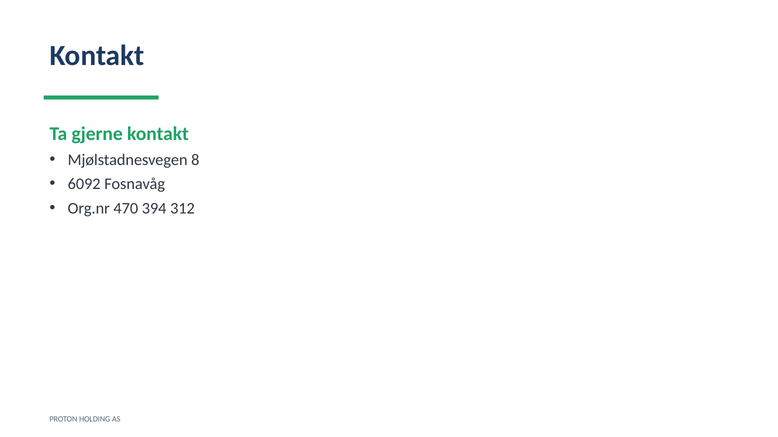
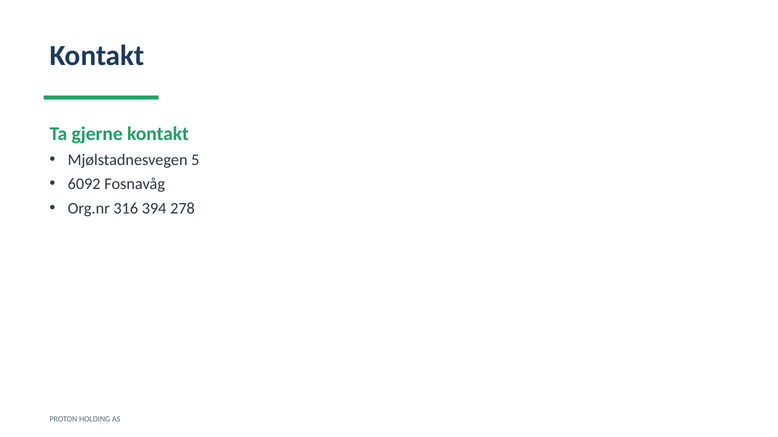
8: 8 -> 5 (195, 160)
470: 470 -> 316 (126, 209)
312: 312 -> 278 (182, 209)
